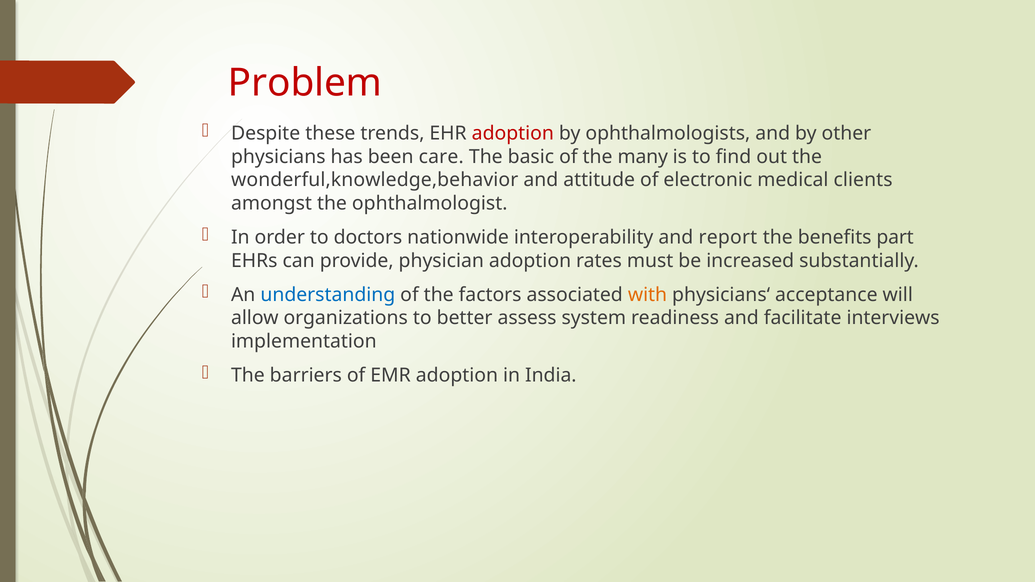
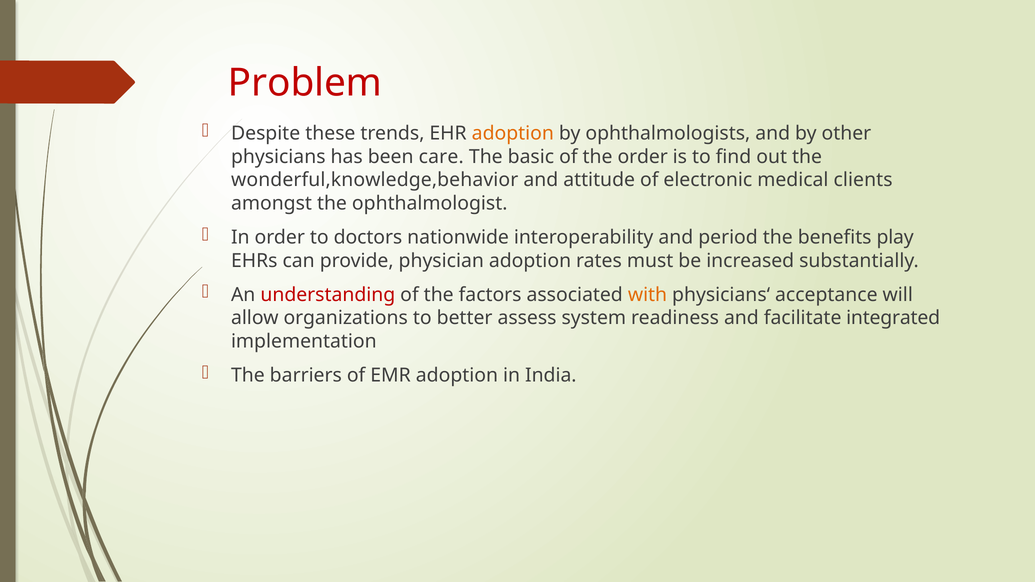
adoption colour: red -> orange (513, 134)
the many: many -> order (643, 157)
report: report -> period (728, 238)
part: part -> play (895, 238)
understanding colour: blue -> red (328, 295)
interviews: interviews -> integrated (893, 318)
